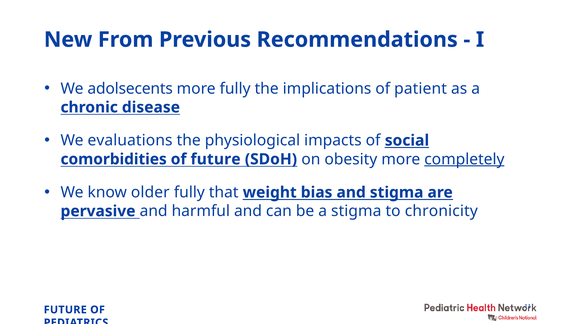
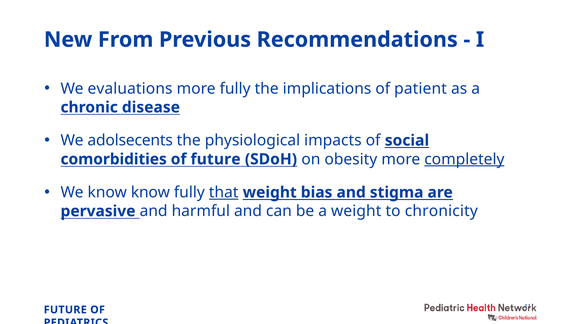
adolsecents: adolsecents -> evaluations (130, 88)
evaluations: evaluations -> adolsecents (130, 140)
know older: older -> know (150, 192)
that underline: none -> present (224, 192)
a stigma: stigma -> weight (356, 211)
